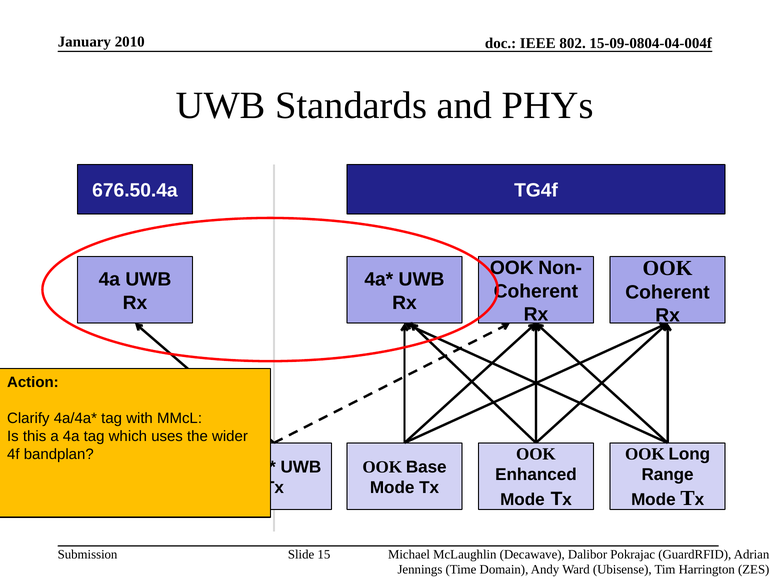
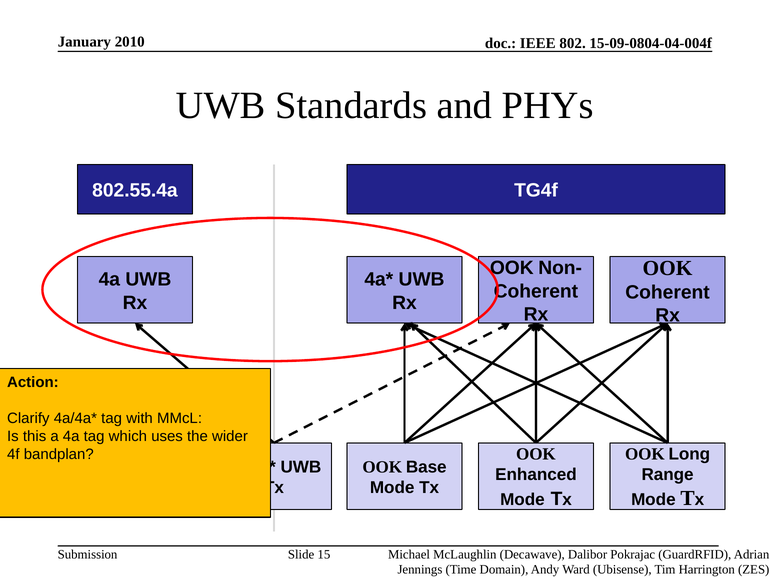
676.50.4a: 676.50.4a -> 802.55.4a (135, 190)
